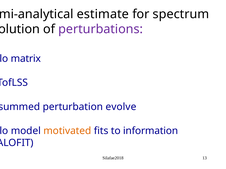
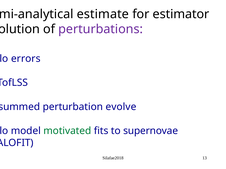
spectrum: spectrum -> estimator (181, 14)
matrix: matrix -> errors (26, 59)
motivated colour: orange -> green (67, 131)
information: information -> supernovae (151, 131)
